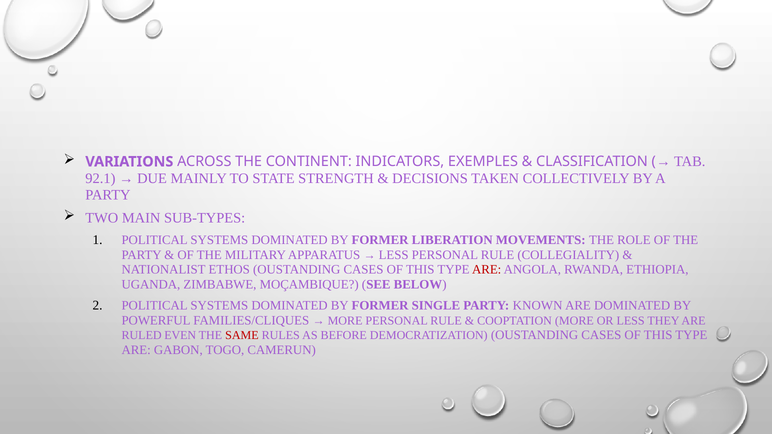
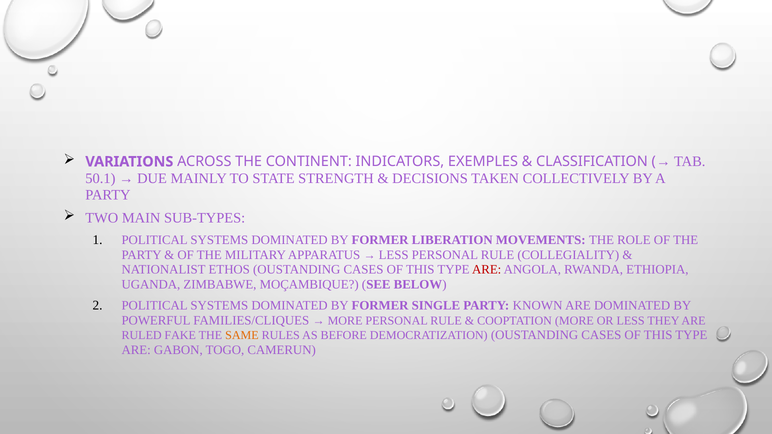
92.1: 92.1 -> 50.1 (100, 178)
EVEN: EVEN -> FAKE (180, 336)
SAME colour: red -> orange (242, 336)
